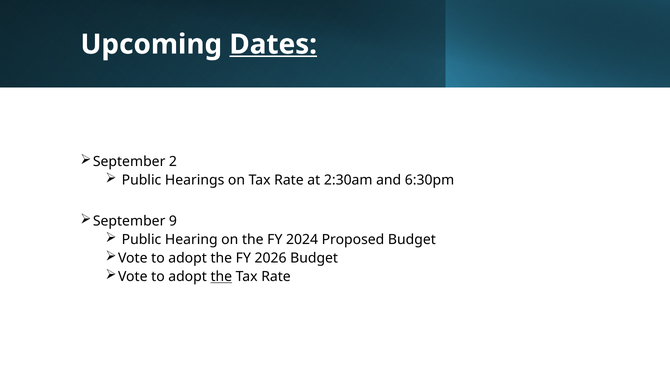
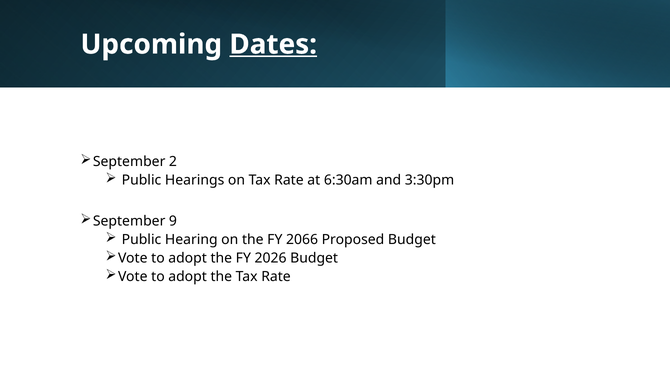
2:30am: 2:30am -> 6:30am (348, 180)
6:30pm: 6:30pm -> 3:30pm (430, 180)
2024: 2024 -> 2066 (302, 240)
the underline: present -> none (221, 277)
